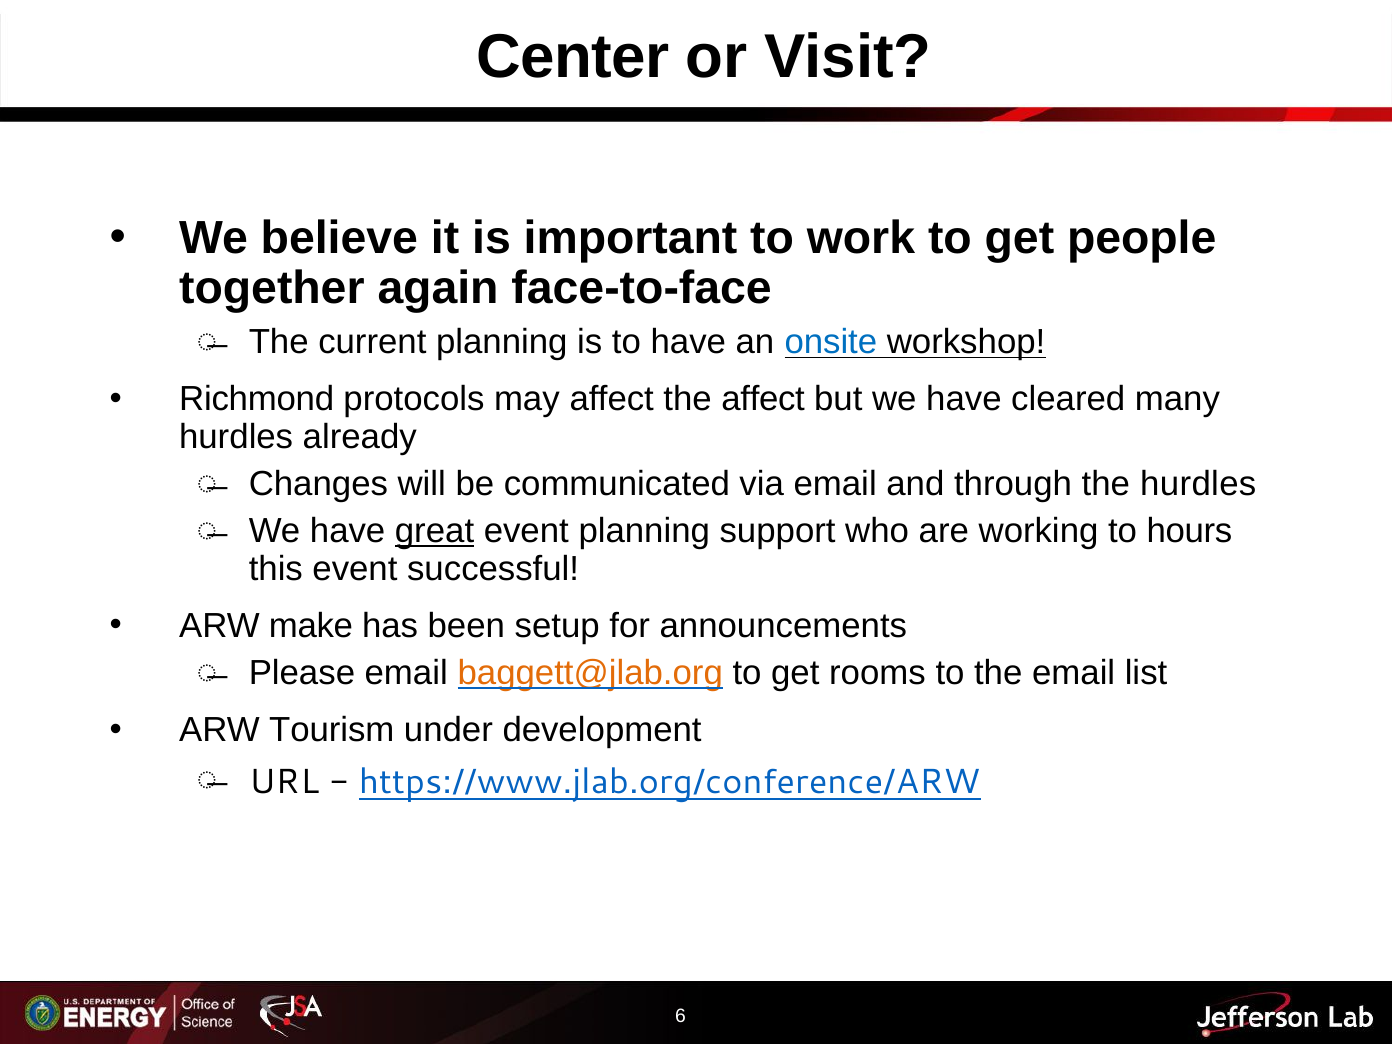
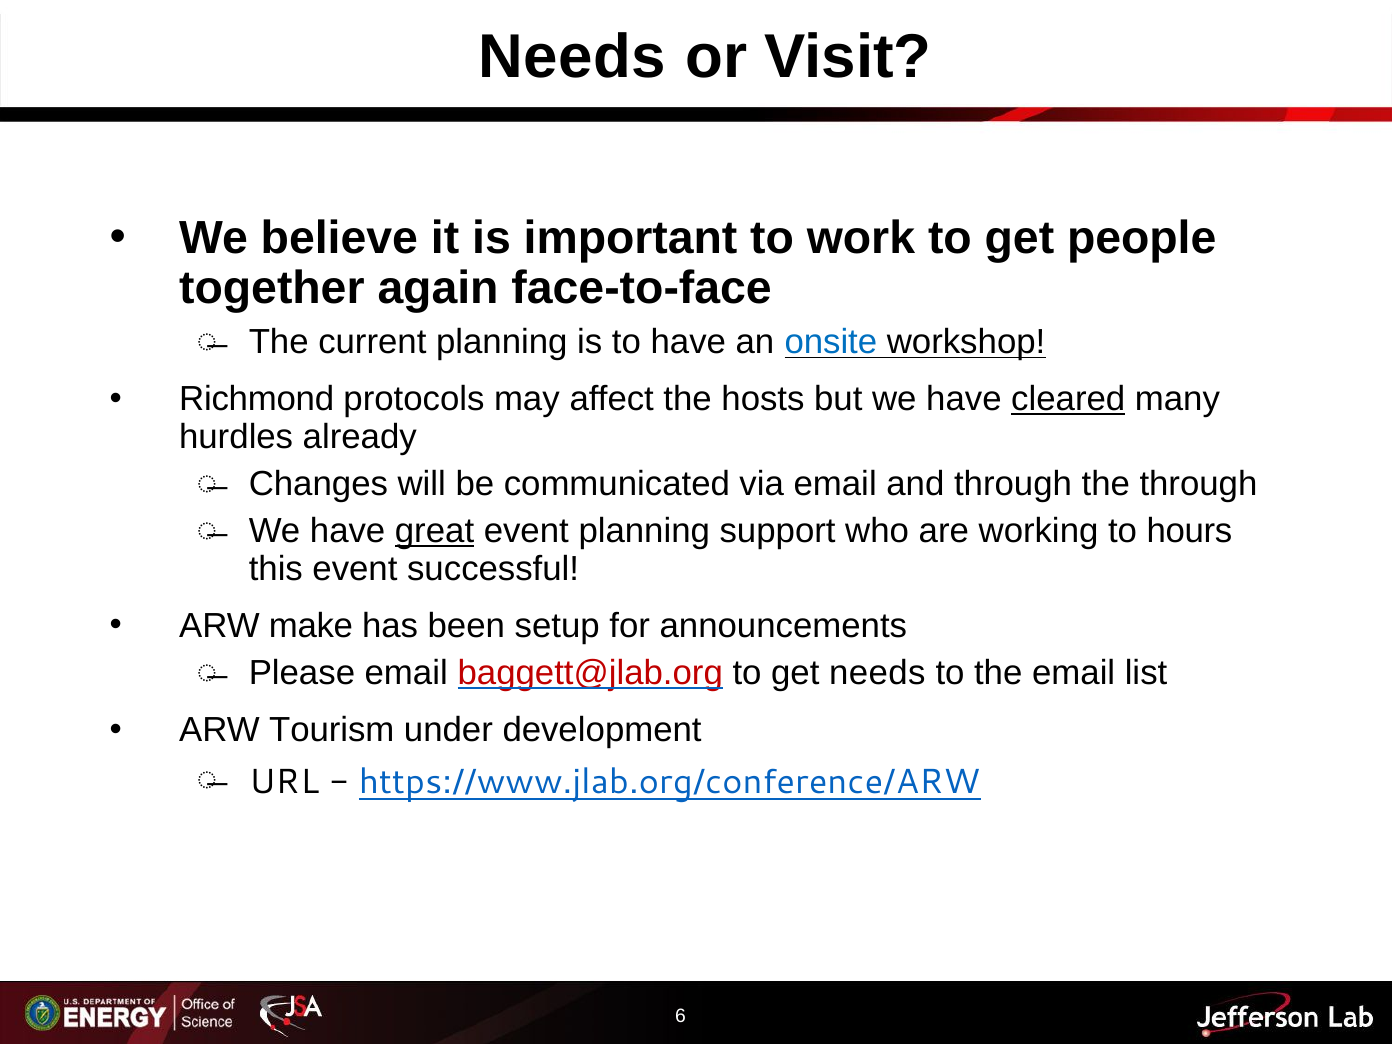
Center: Center -> Needs (572, 57)
the affect: affect -> hosts (763, 399)
cleared underline: none -> present (1068, 399)
the hurdles: hurdles -> through (1198, 484)
baggett@jlab.org colour: orange -> red (590, 673)
get rooms: rooms -> needs (877, 673)
